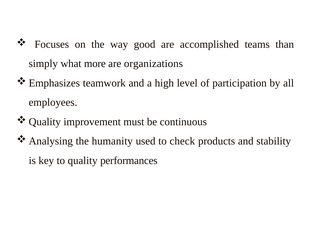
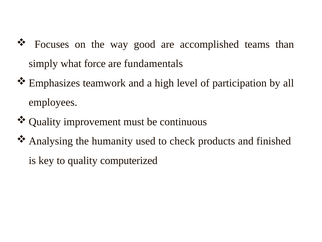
more: more -> force (95, 64)
organizations: organizations -> fundamentals (153, 64)
stability: stability -> finished (274, 141)
performances: performances -> computerized (129, 160)
